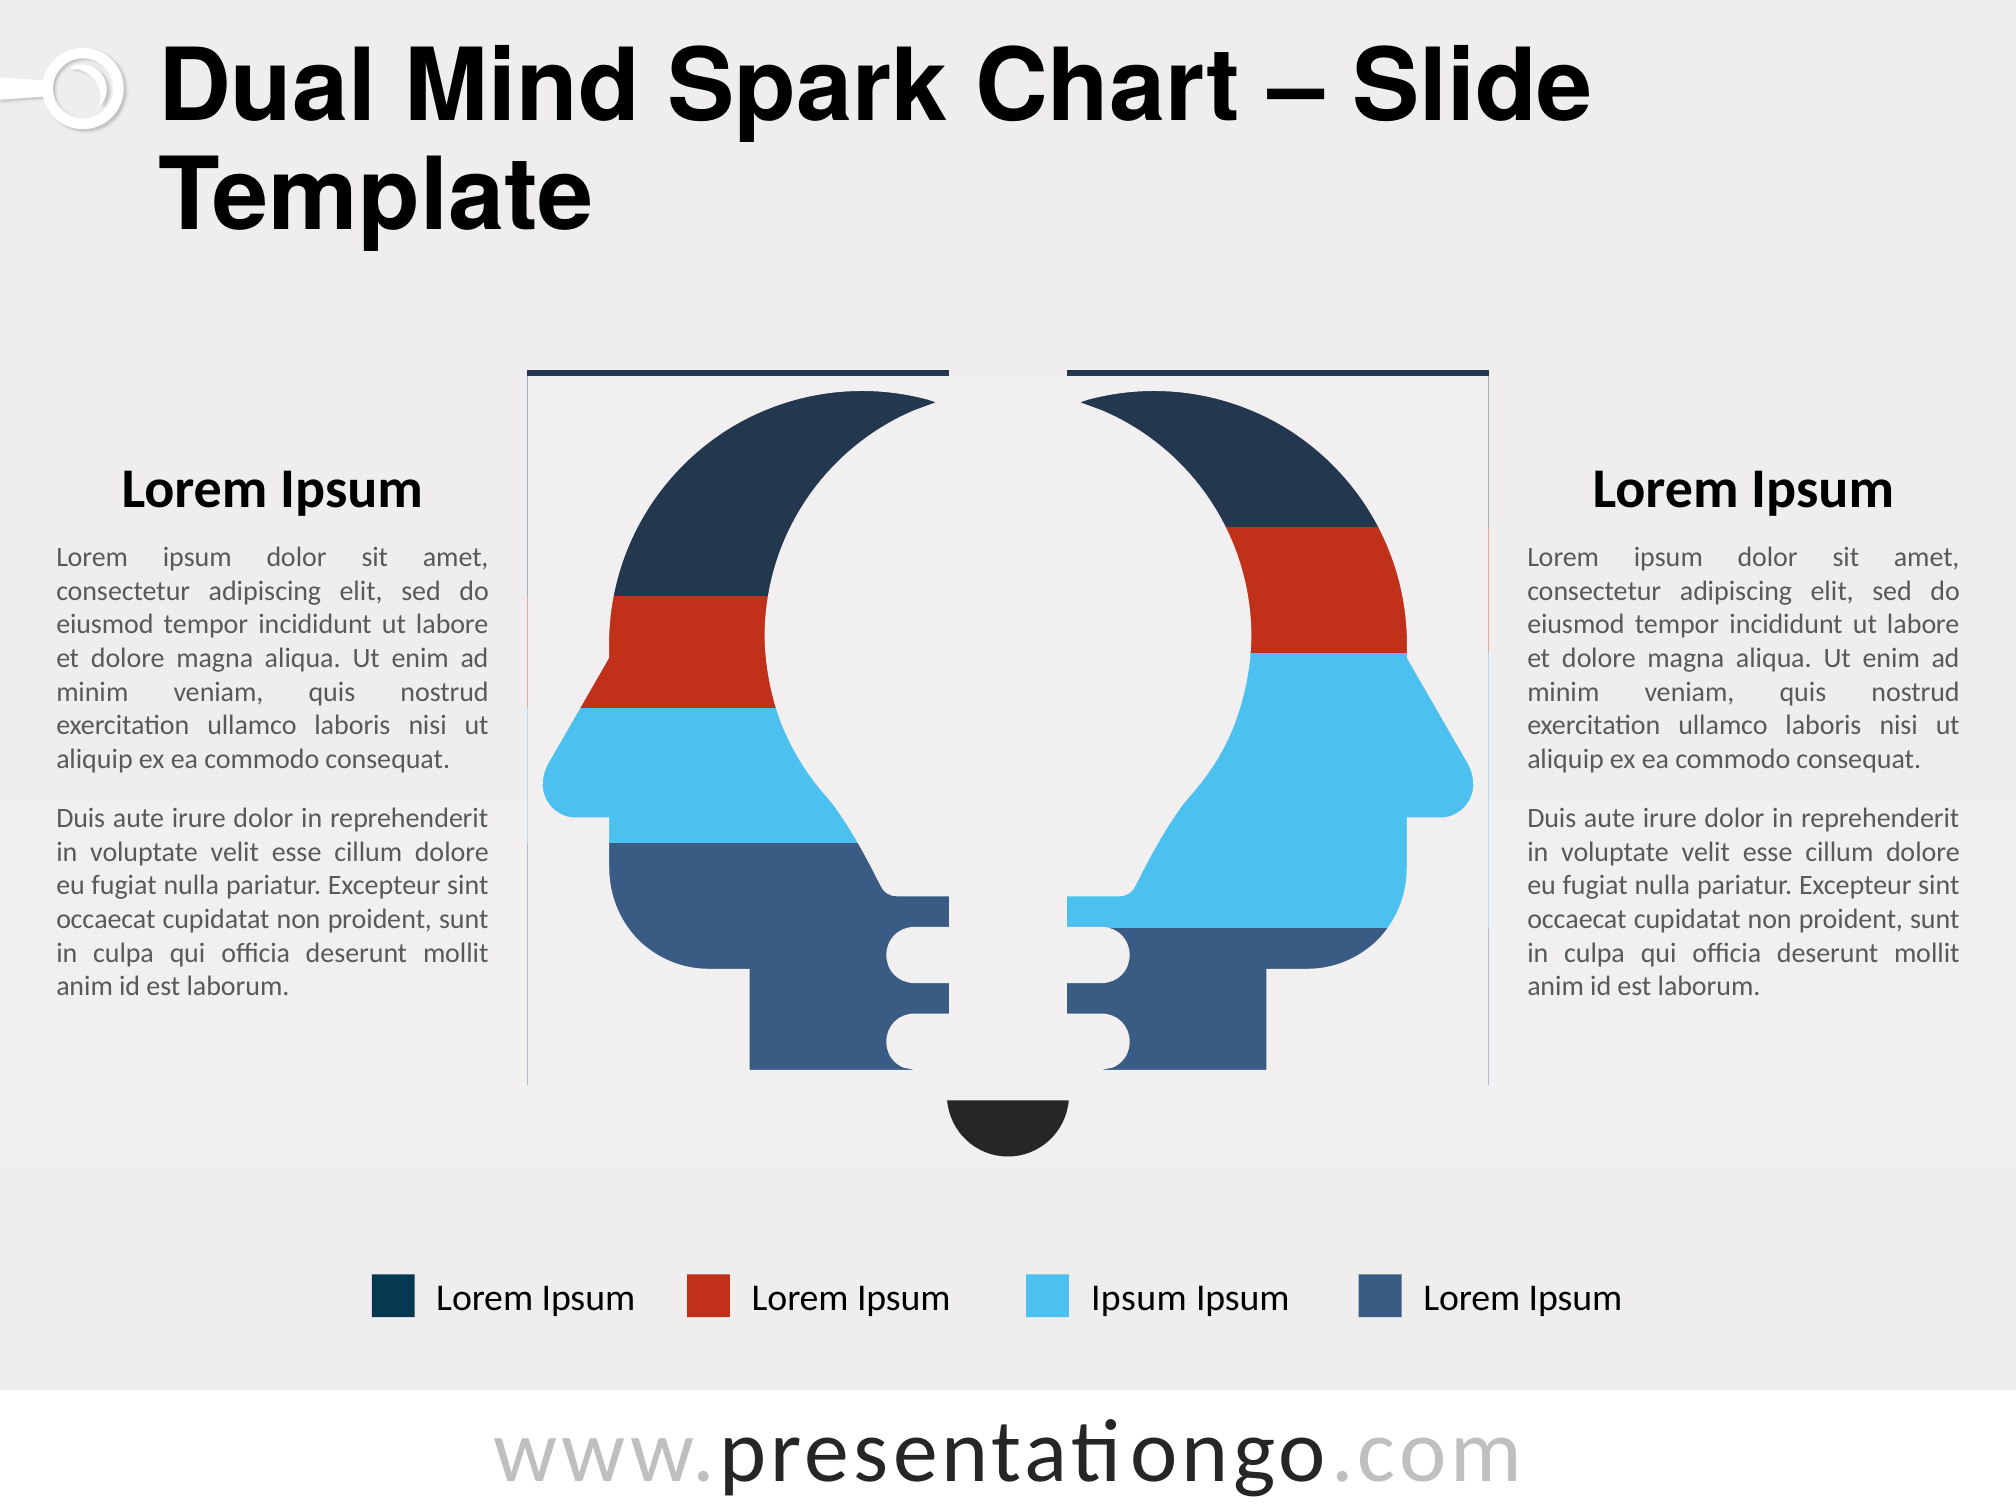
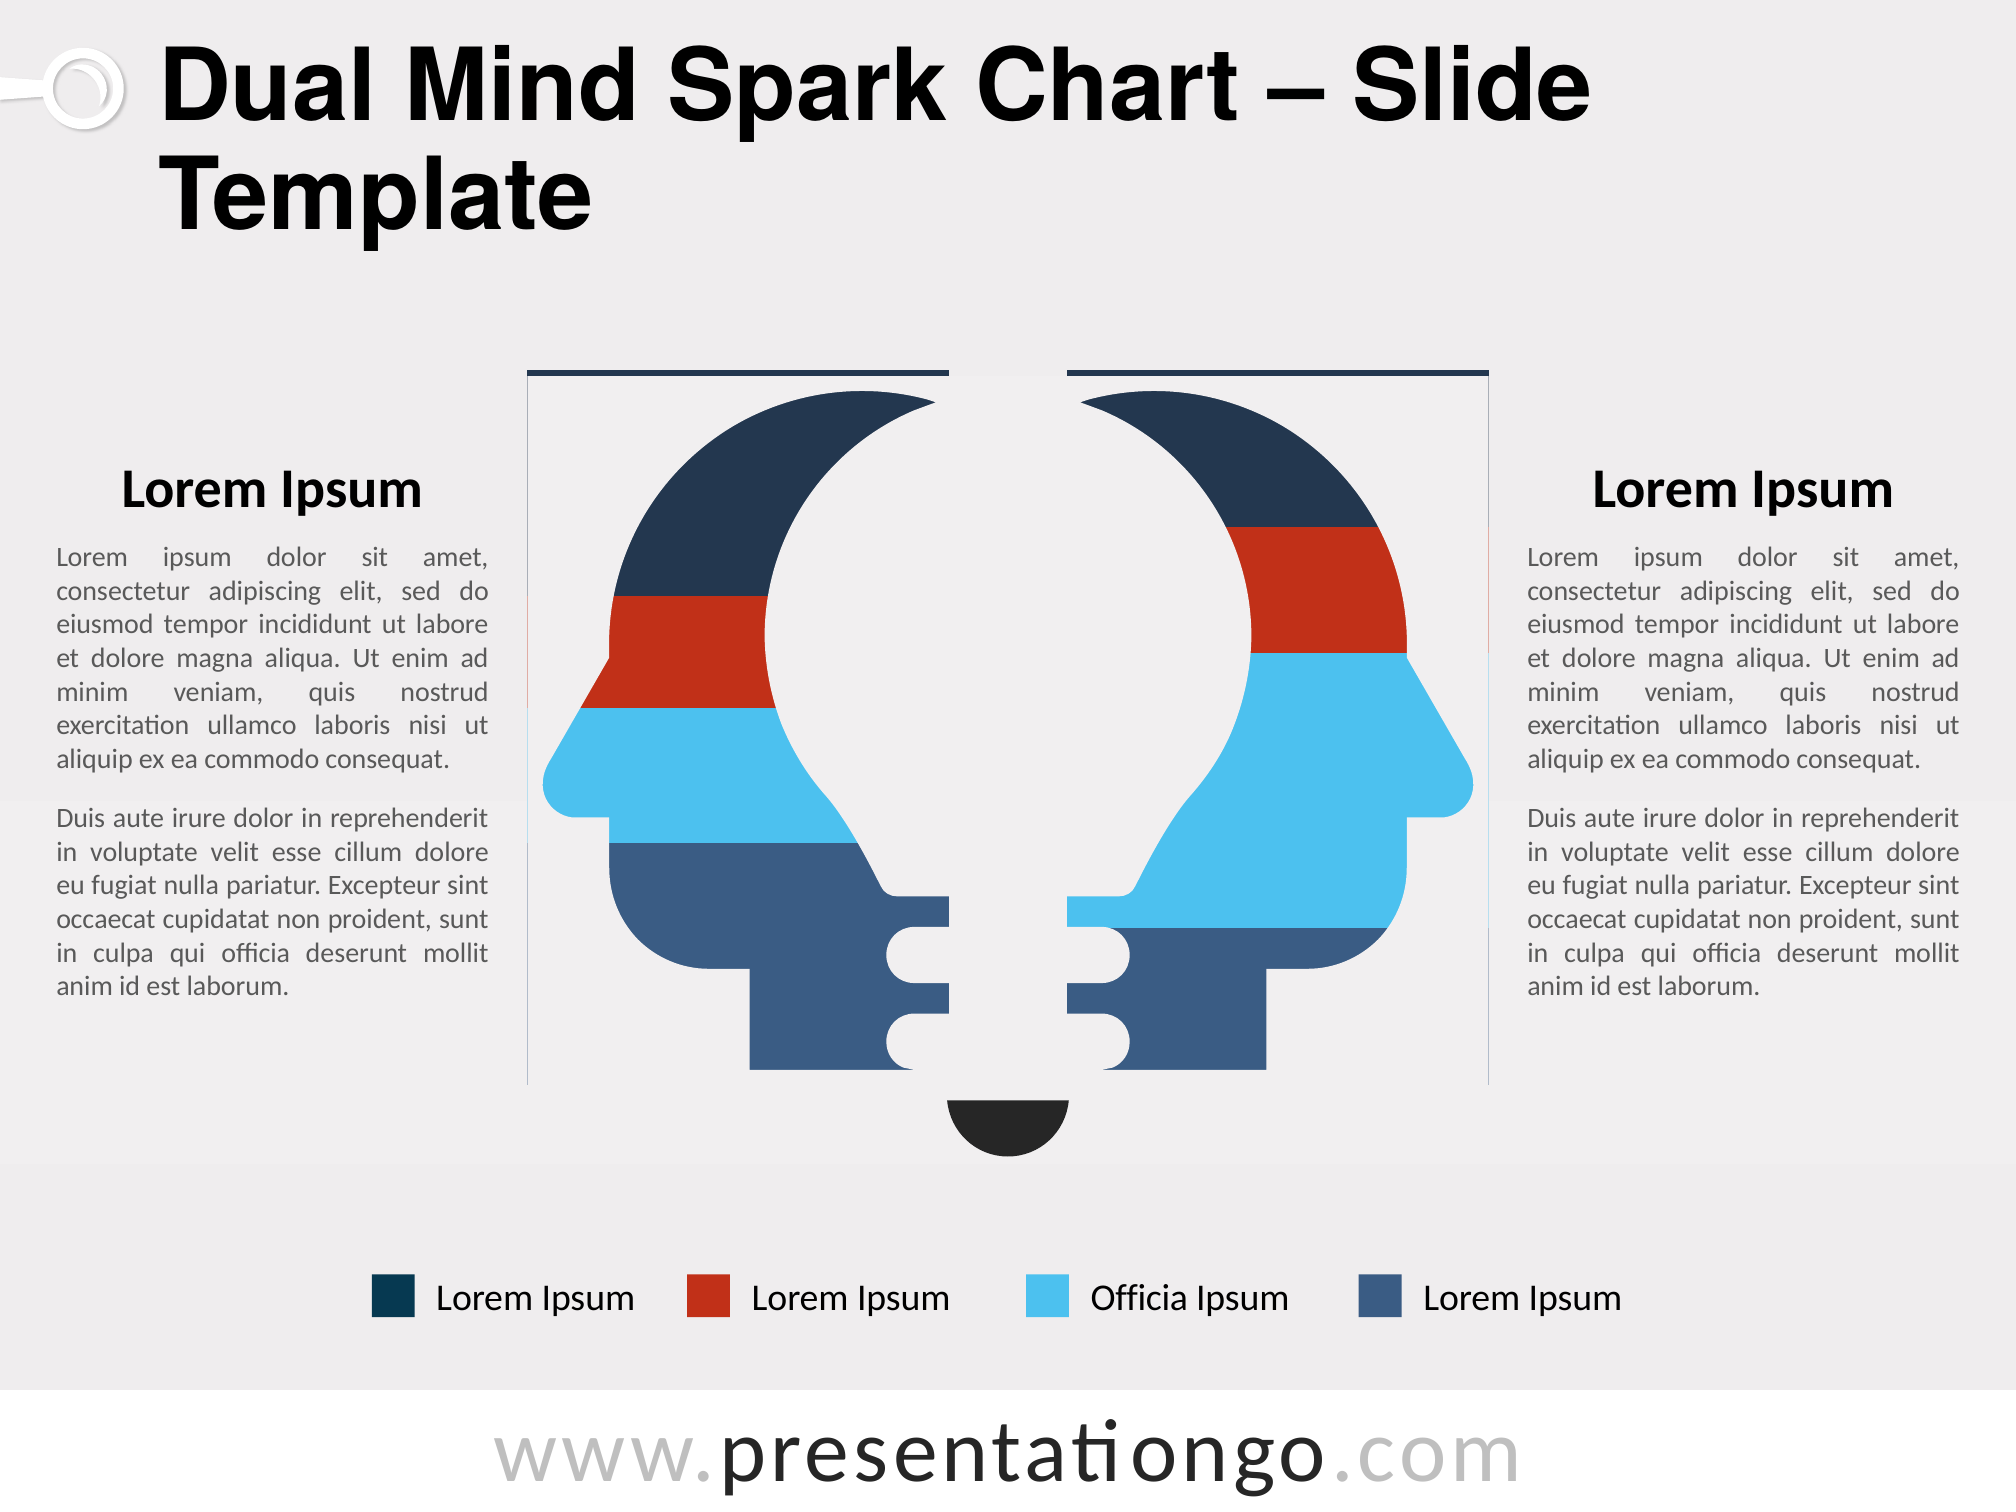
Lorem Ipsum Ipsum: Ipsum -> Officia (1139, 1298)
